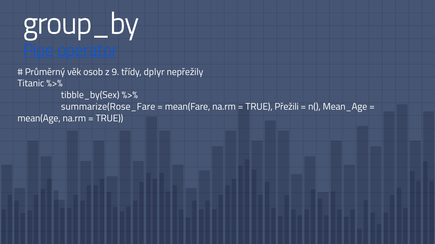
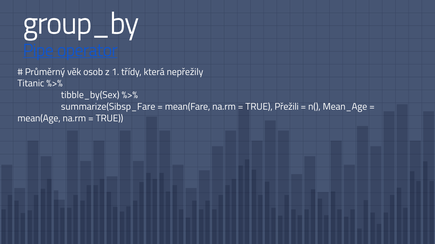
9: 9 -> 1 (115, 72)
dplyr: dplyr -> která (154, 72)
summarize(Rose_Fare: summarize(Rose_Fare -> summarize(Sibsp_Fare (108, 107)
